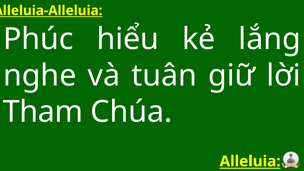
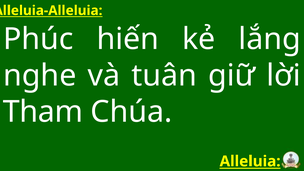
hiểu: hiểu -> hiến (128, 39)
